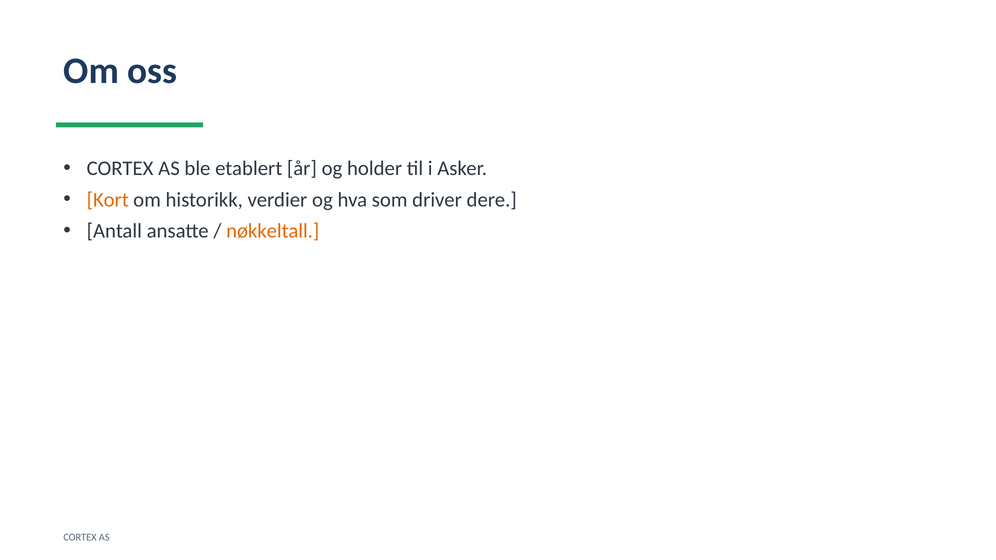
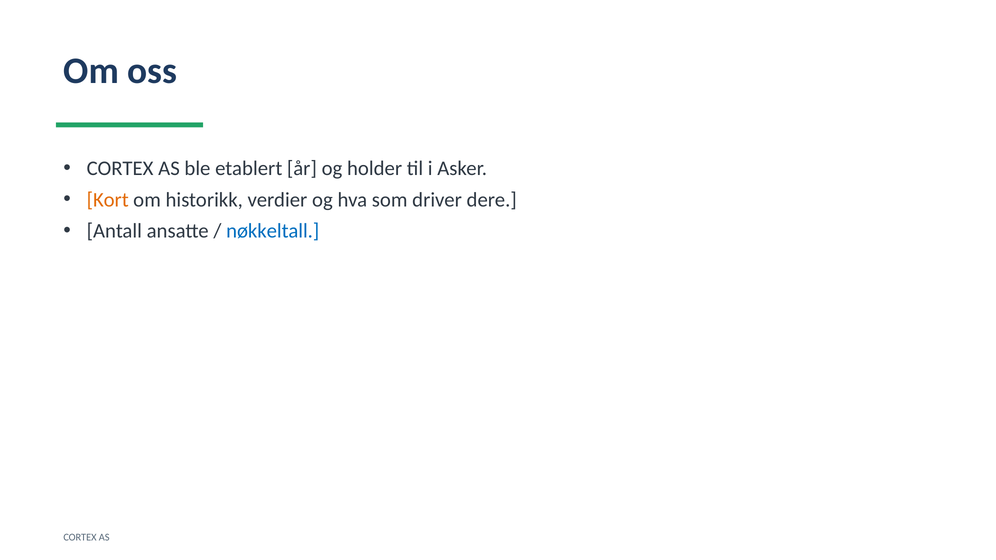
nøkkeltall colour: orange -> blue (273, 231)
